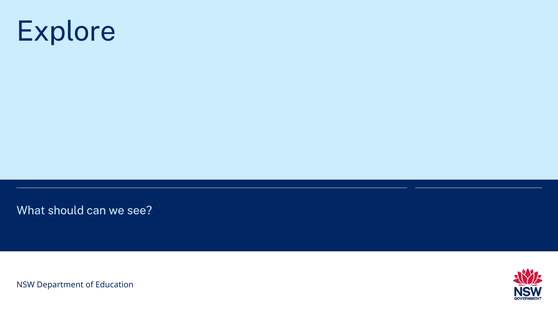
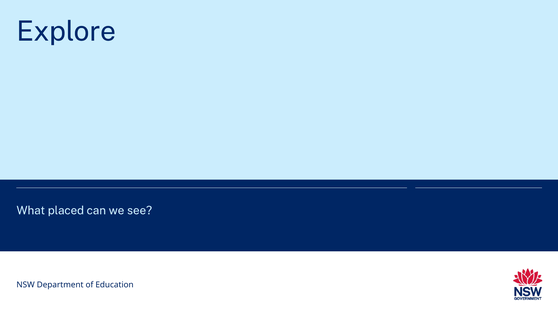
should: should -> placed (66, 210)
